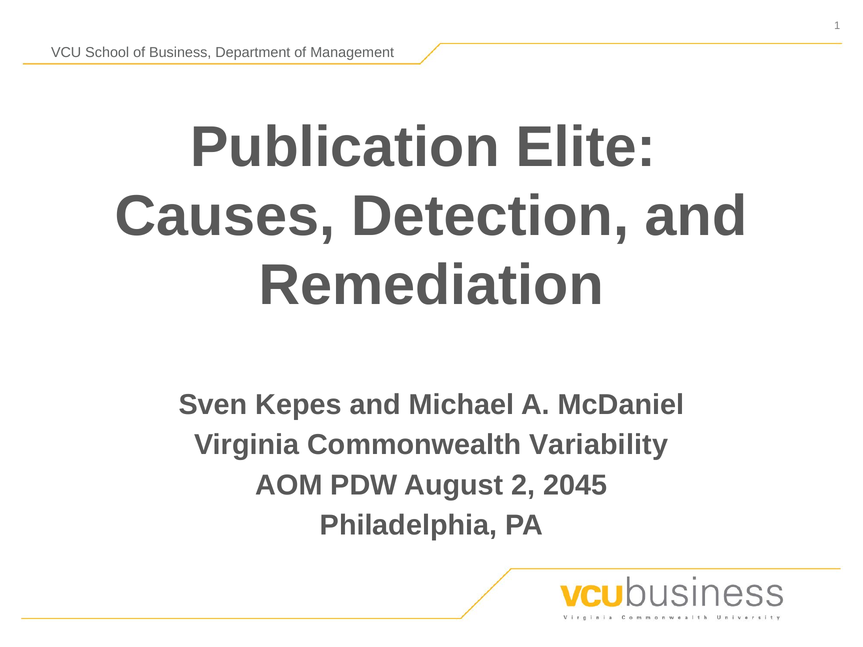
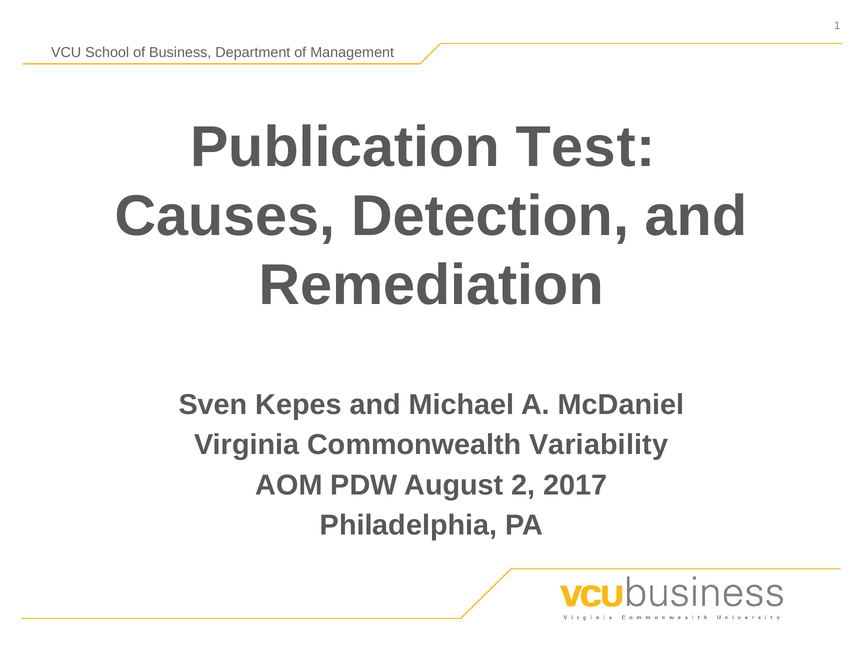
Elite: Elite -> Test (586, 147)
2045: 2045 -> 2017 (575, 485)
